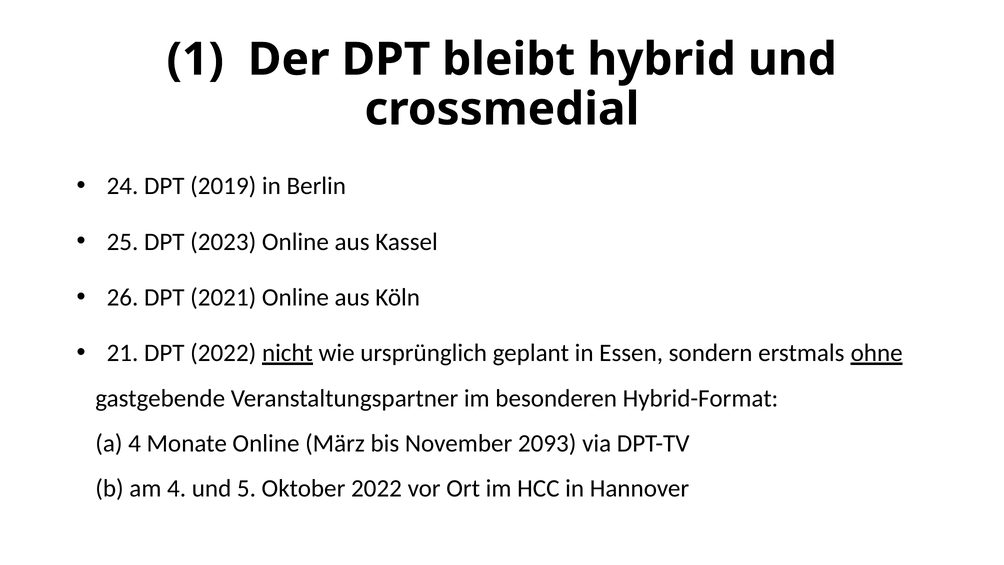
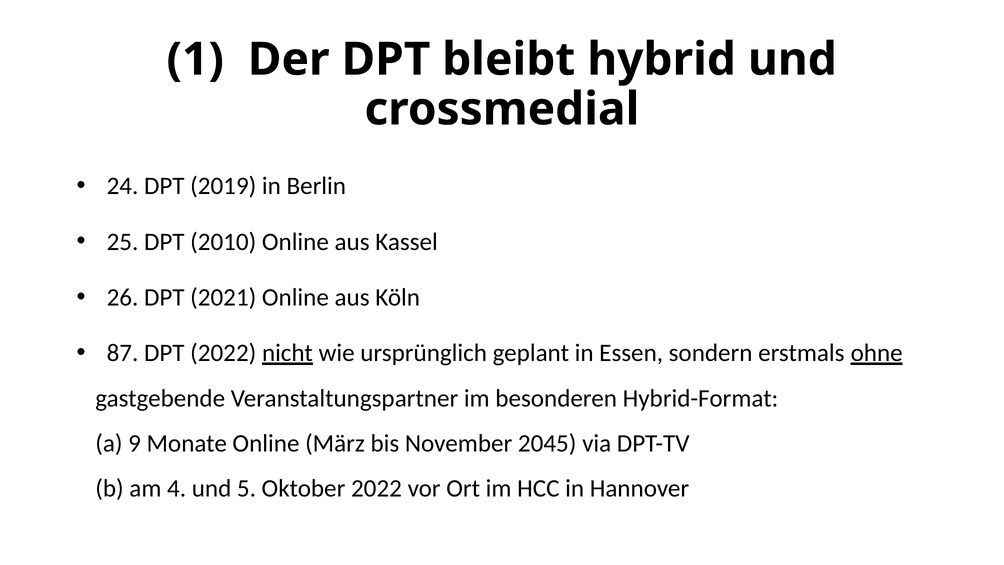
2023: 2023 -> 2010 (223, 242)
21: 21 -> 87 (123, 353)
a 4: 4 -> 9 (135, 443)
2093: 2093 -> 2045 (547, 443)
